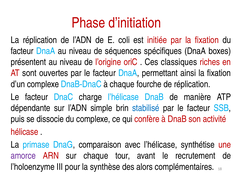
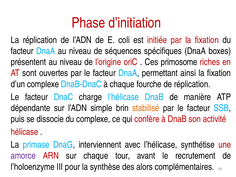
classiques: classiques -> primosome (179, 62)
stabilisé colour: blue -> orange (146, 108)
comparaison: comparaison -> interviennent (100, 145)
